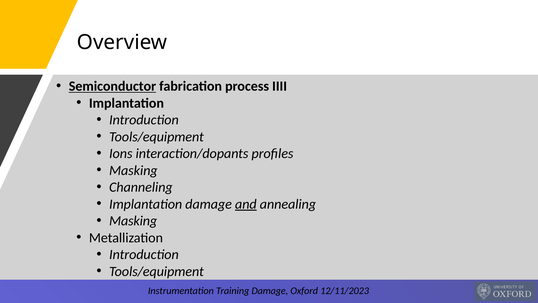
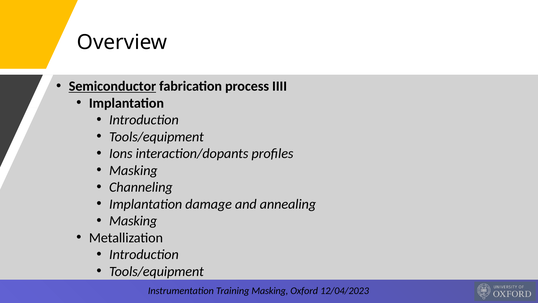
and underline: present -> none (246, 204)
Training Damage: Damage -> Masking (270, 290)
12/11/2023: 12/11/2023 -> 12/04/2023 (345, 290)
